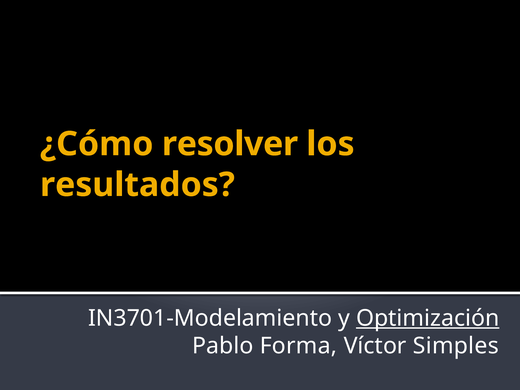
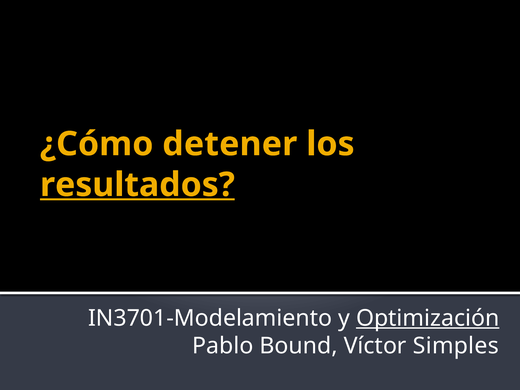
resolver: resolver -> detener (230, 144)
resultados underline: none -> present (137, 185)
Forma: Forma -> Bound (299, 346)
